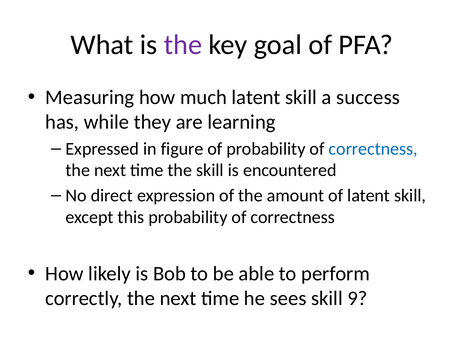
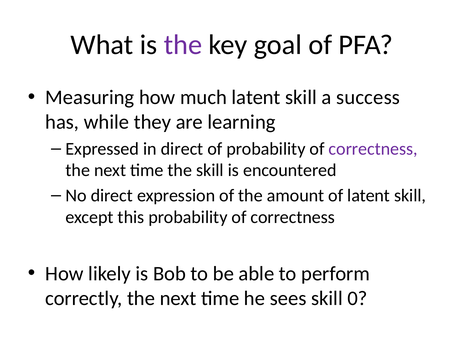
in figure: figure -> direct (182, 149)
correctness colour: blue -> purple (373, 149)
9: 9 -> 0 (357, 298)
